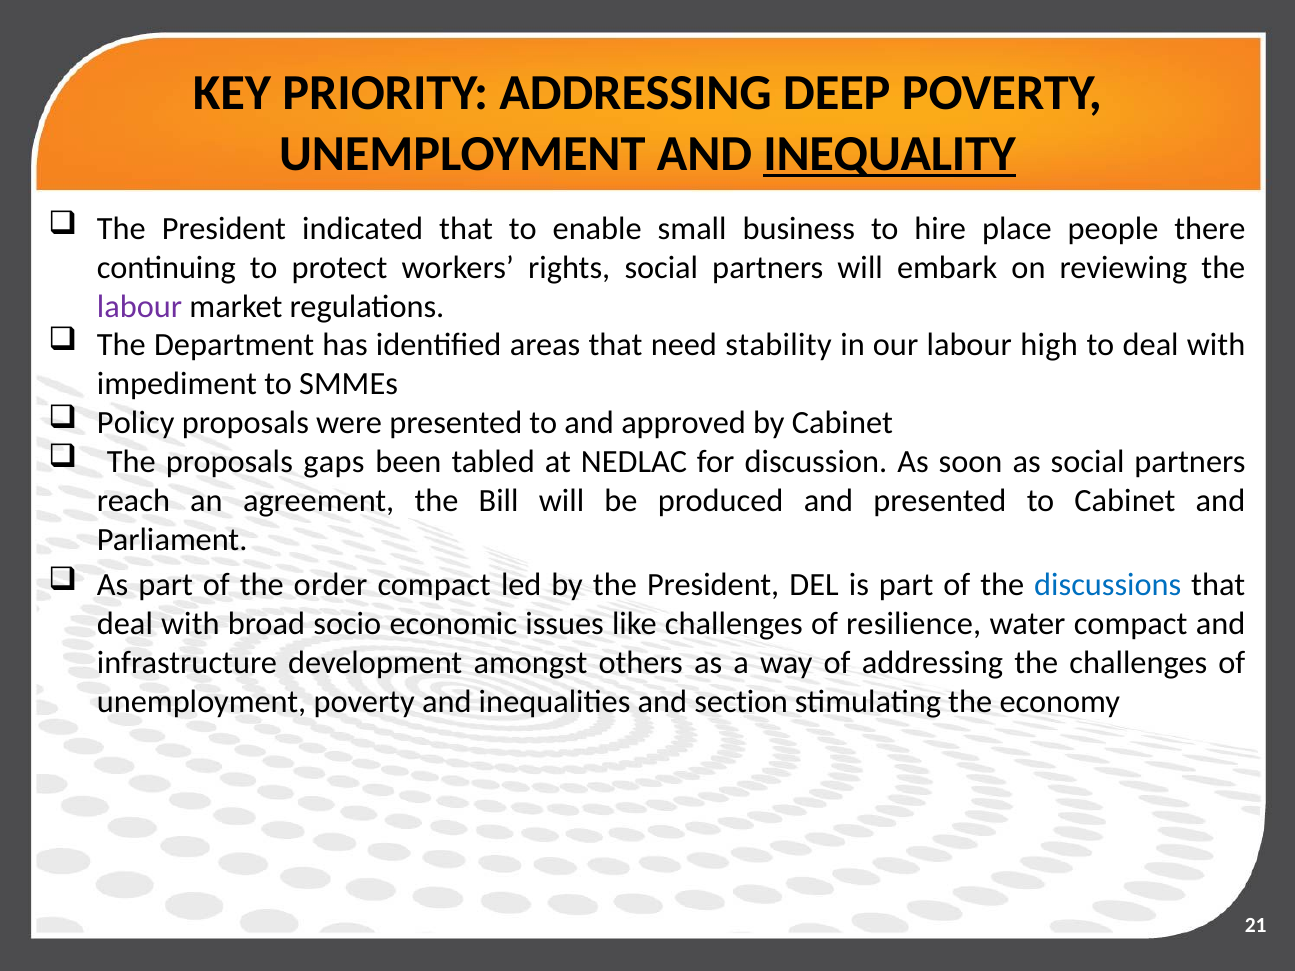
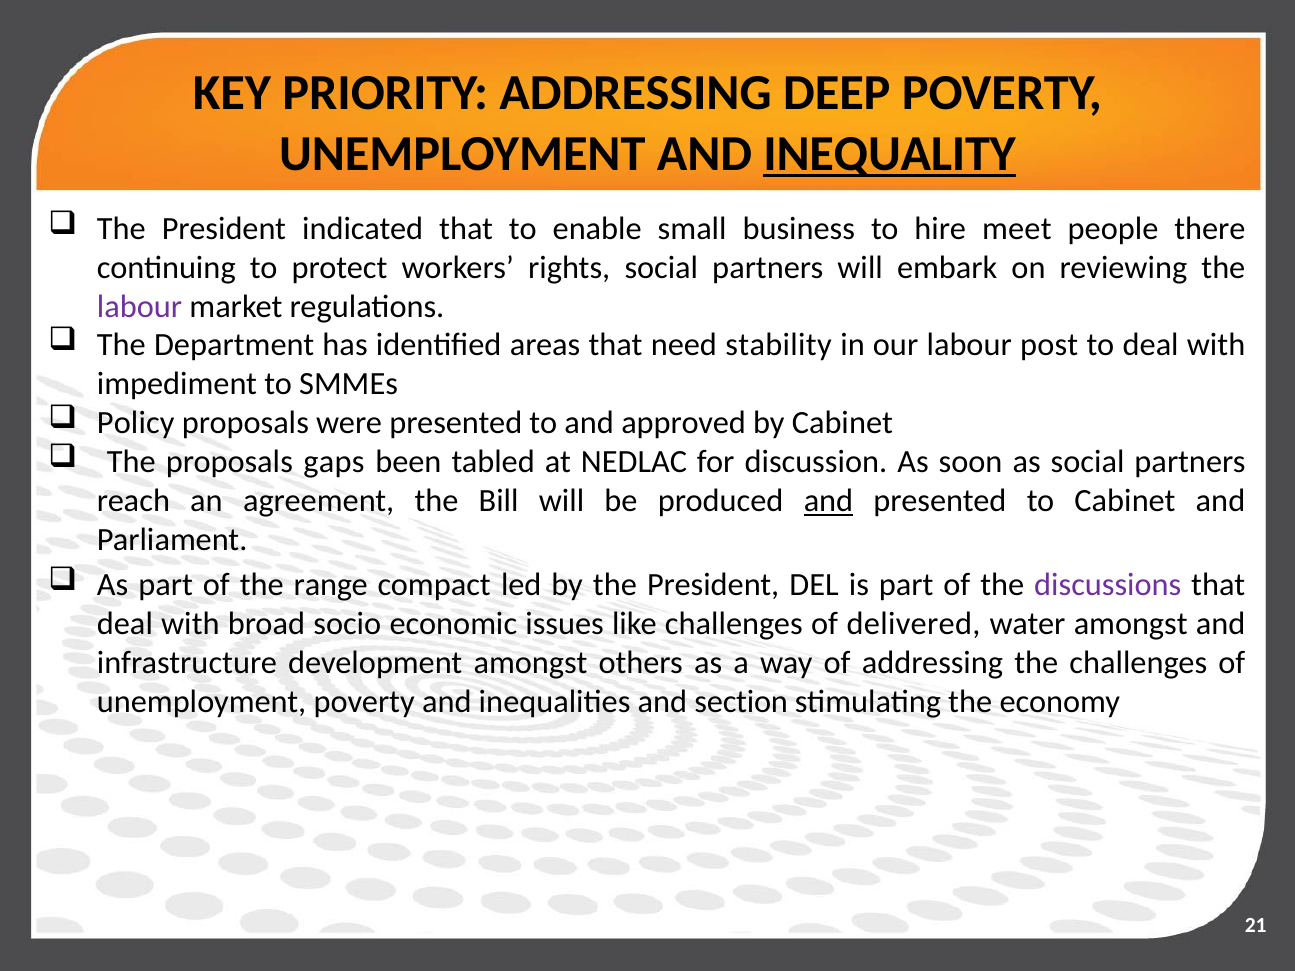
place: place -> meet (1017, 229)
high: high -> post (1049, 345)
and underline: none -> present (828, 501)
order: order -> range (331, 585)
discussions colour: blue -> purple (1108, 585)
resilience: resilience -> delivered (914, 624)
water compact: compact -> amongst (1131, 624)
